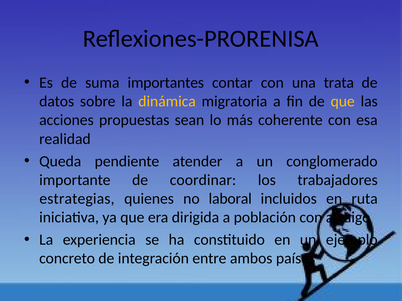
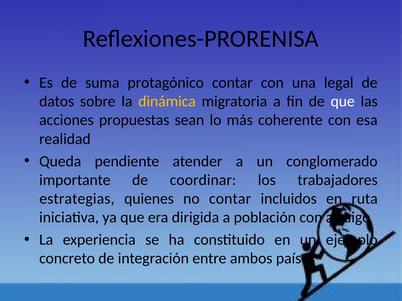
importantes: importantes -> protagónico (166, 83)
trata: trata -> legal (339, 83)
que colour: yellow -> white (343, 102)
no laboral: laboral -> contar (230, 199)
